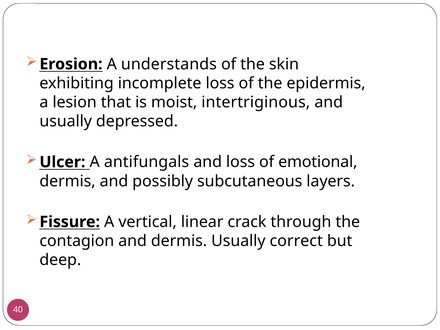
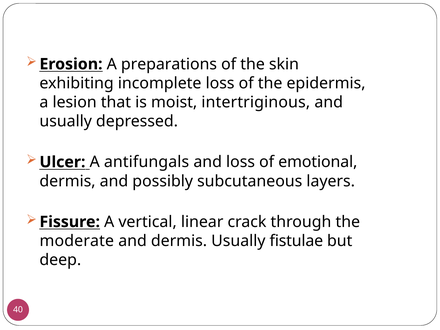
understands: understands -> preparations (169, 64)
contagion: contagion -> moderate (77, 241)
correct: correct -> fistulae (296, 241)
